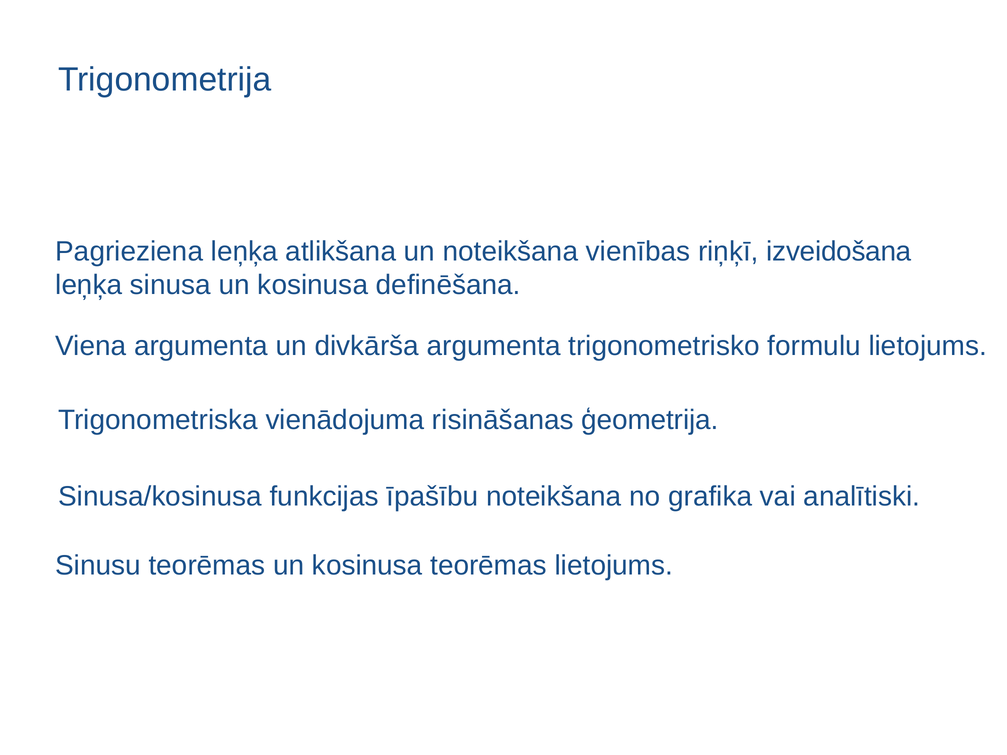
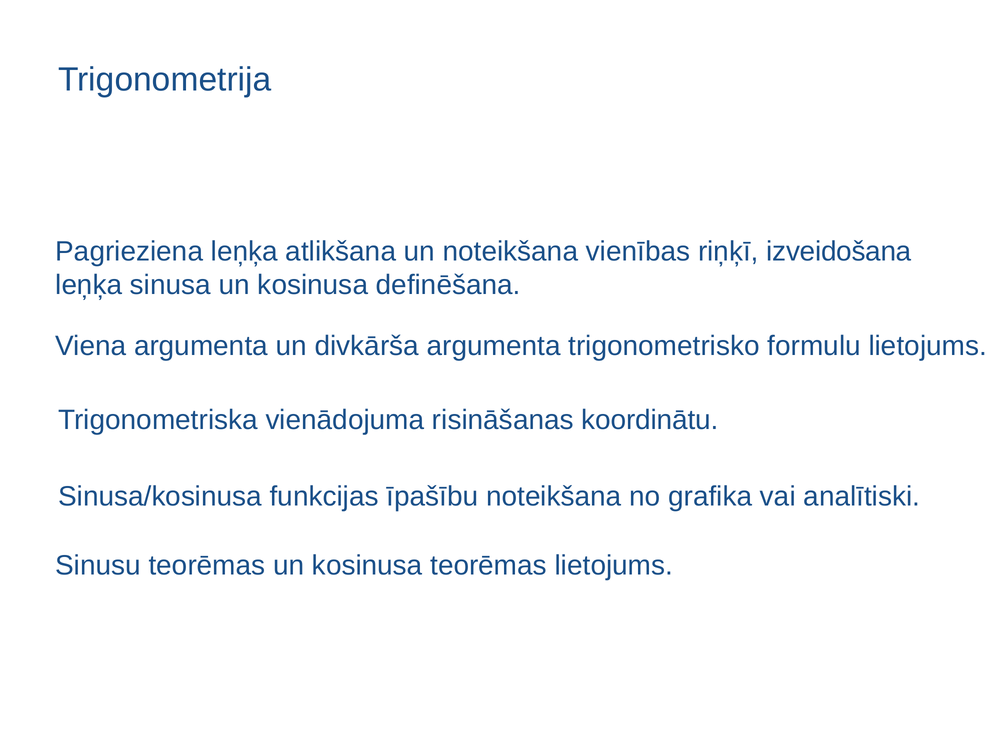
ģeometrija: ģeometrija -> koordinātu (650, 420)
